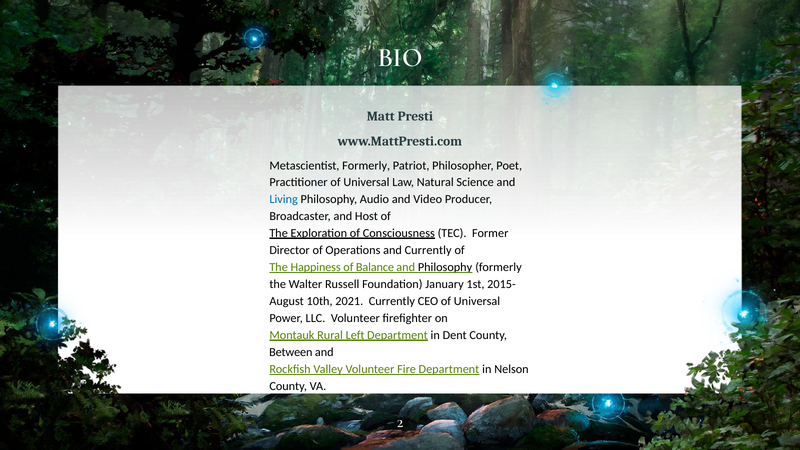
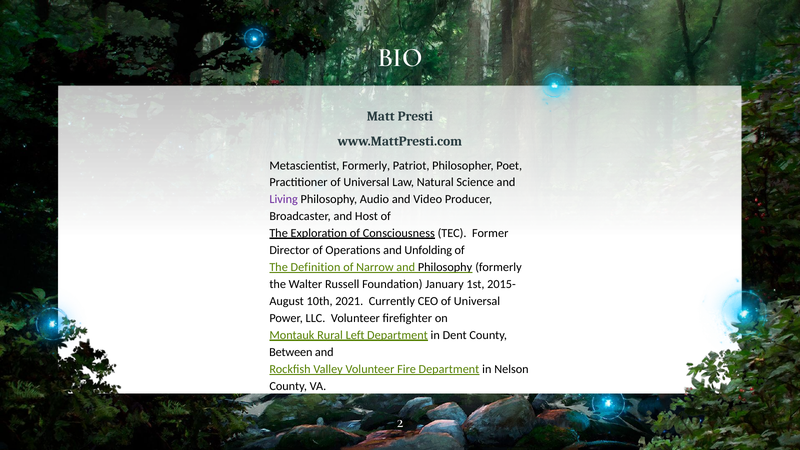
Living colour: blue -> purple (284, 199)
and Currently: Currently -> Unfolding (428, 250)
Happiness: Happiness -> Definition (315, 267)
Balance: Balance -> Narrow (375, 267)
